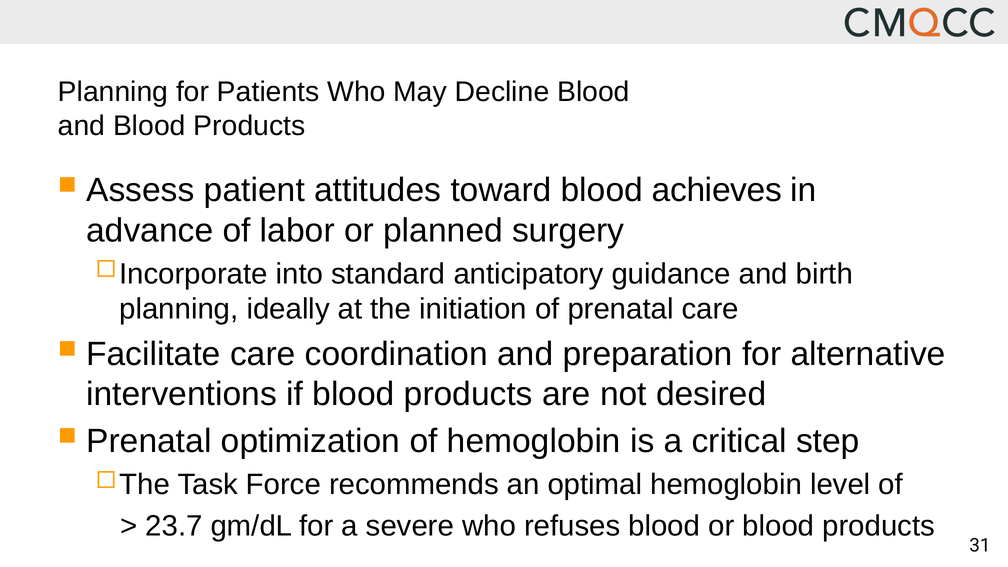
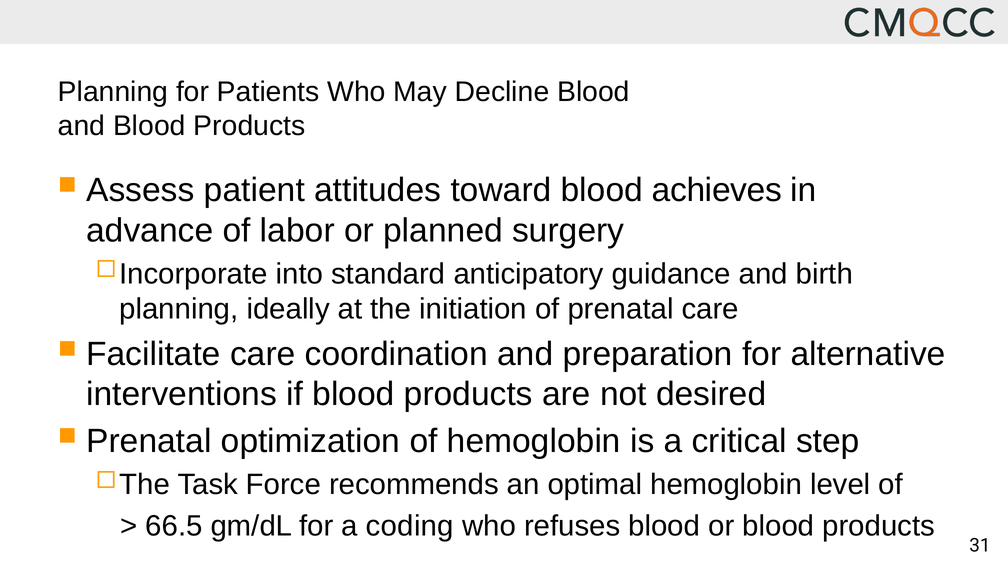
23.7: 23.7 -> 66.5 (174, 526)
severe: severe -> coding (410, 526)
